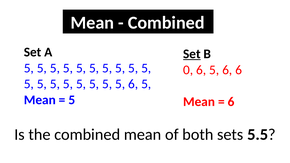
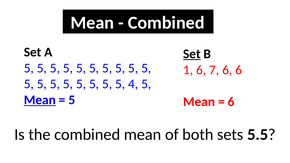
0: 0 -> 1 (188, 70)
5: 5 -> 7 (214, 70)
5 5 6: 6 -> 4 (133, 84)
Mean underline: none -> present (40, 100)
